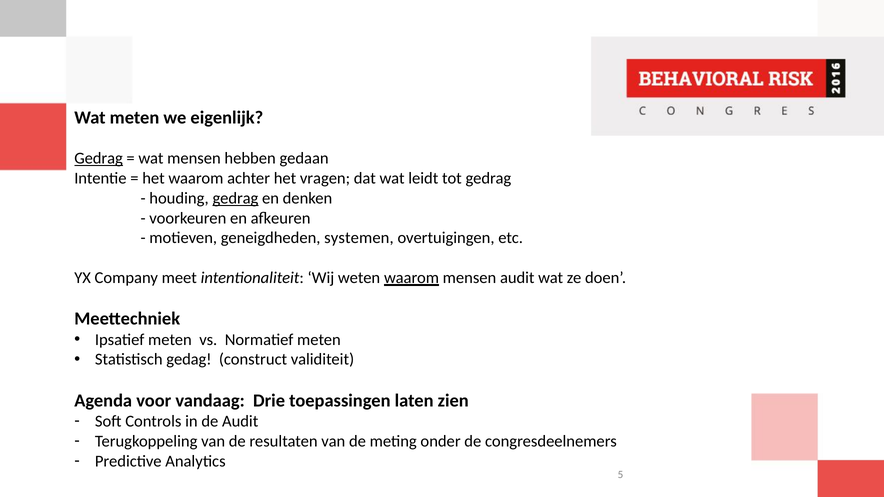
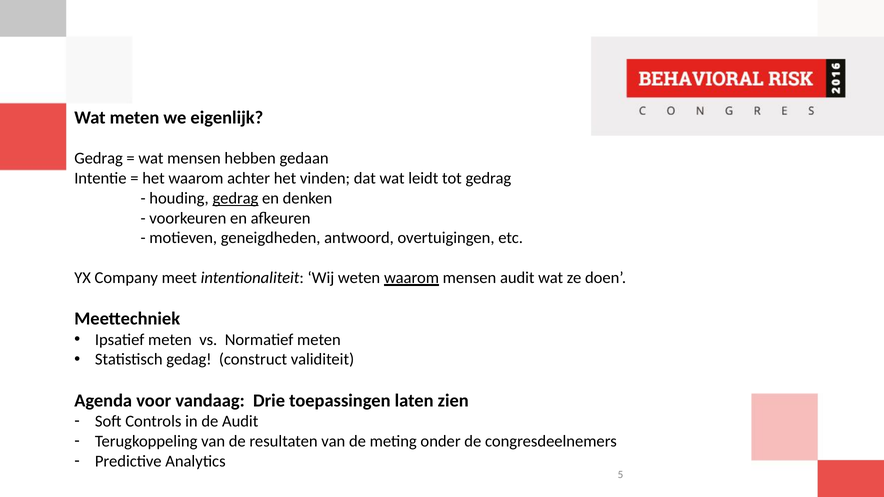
Gedrag underline: present -> none (99, 159)
vragen: vragen -> vinden (325, 178)
systemen: systemen -> antwoord (359, 238)
